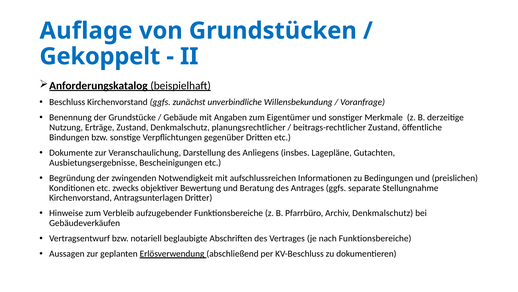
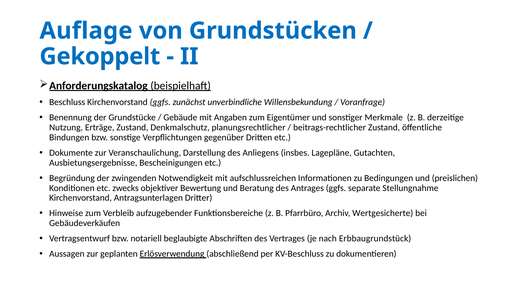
Archiv Denkmalschutz: Denkmalschutz -> Wertgesicherte (383, 213)
nach Funktionsbereiche: Funktionsbereiche -> Erbbaugrundstück (375, 238)
